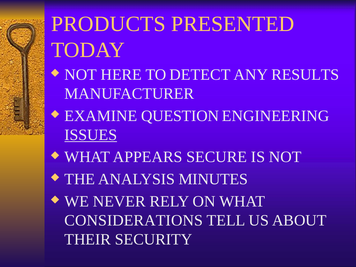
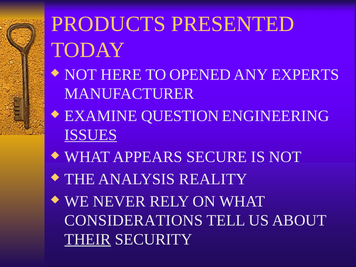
DETECT: DETECT -> OPENED (200, 75)
RESULTS: RESULTS -> EXPERTS (305, 75)
MINUTES: MINUTES -> REALITY (213, 179)
THEIR underline: none -> present (88, 239)
